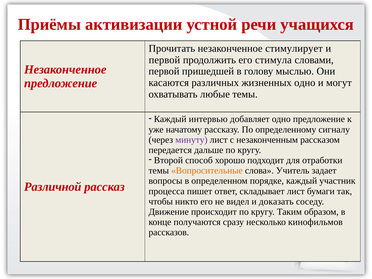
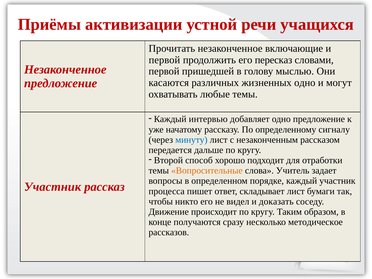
стимулирует: стимулирует -> включающие (294, 48)
стимула: стимула -> пересказ (274, 60)
минуту colour: purple -> blue (191, 140)
Различной: Различной -> Участник (53, 187)
кинофильмов: кинофильмов -> методическое (315, 222)
